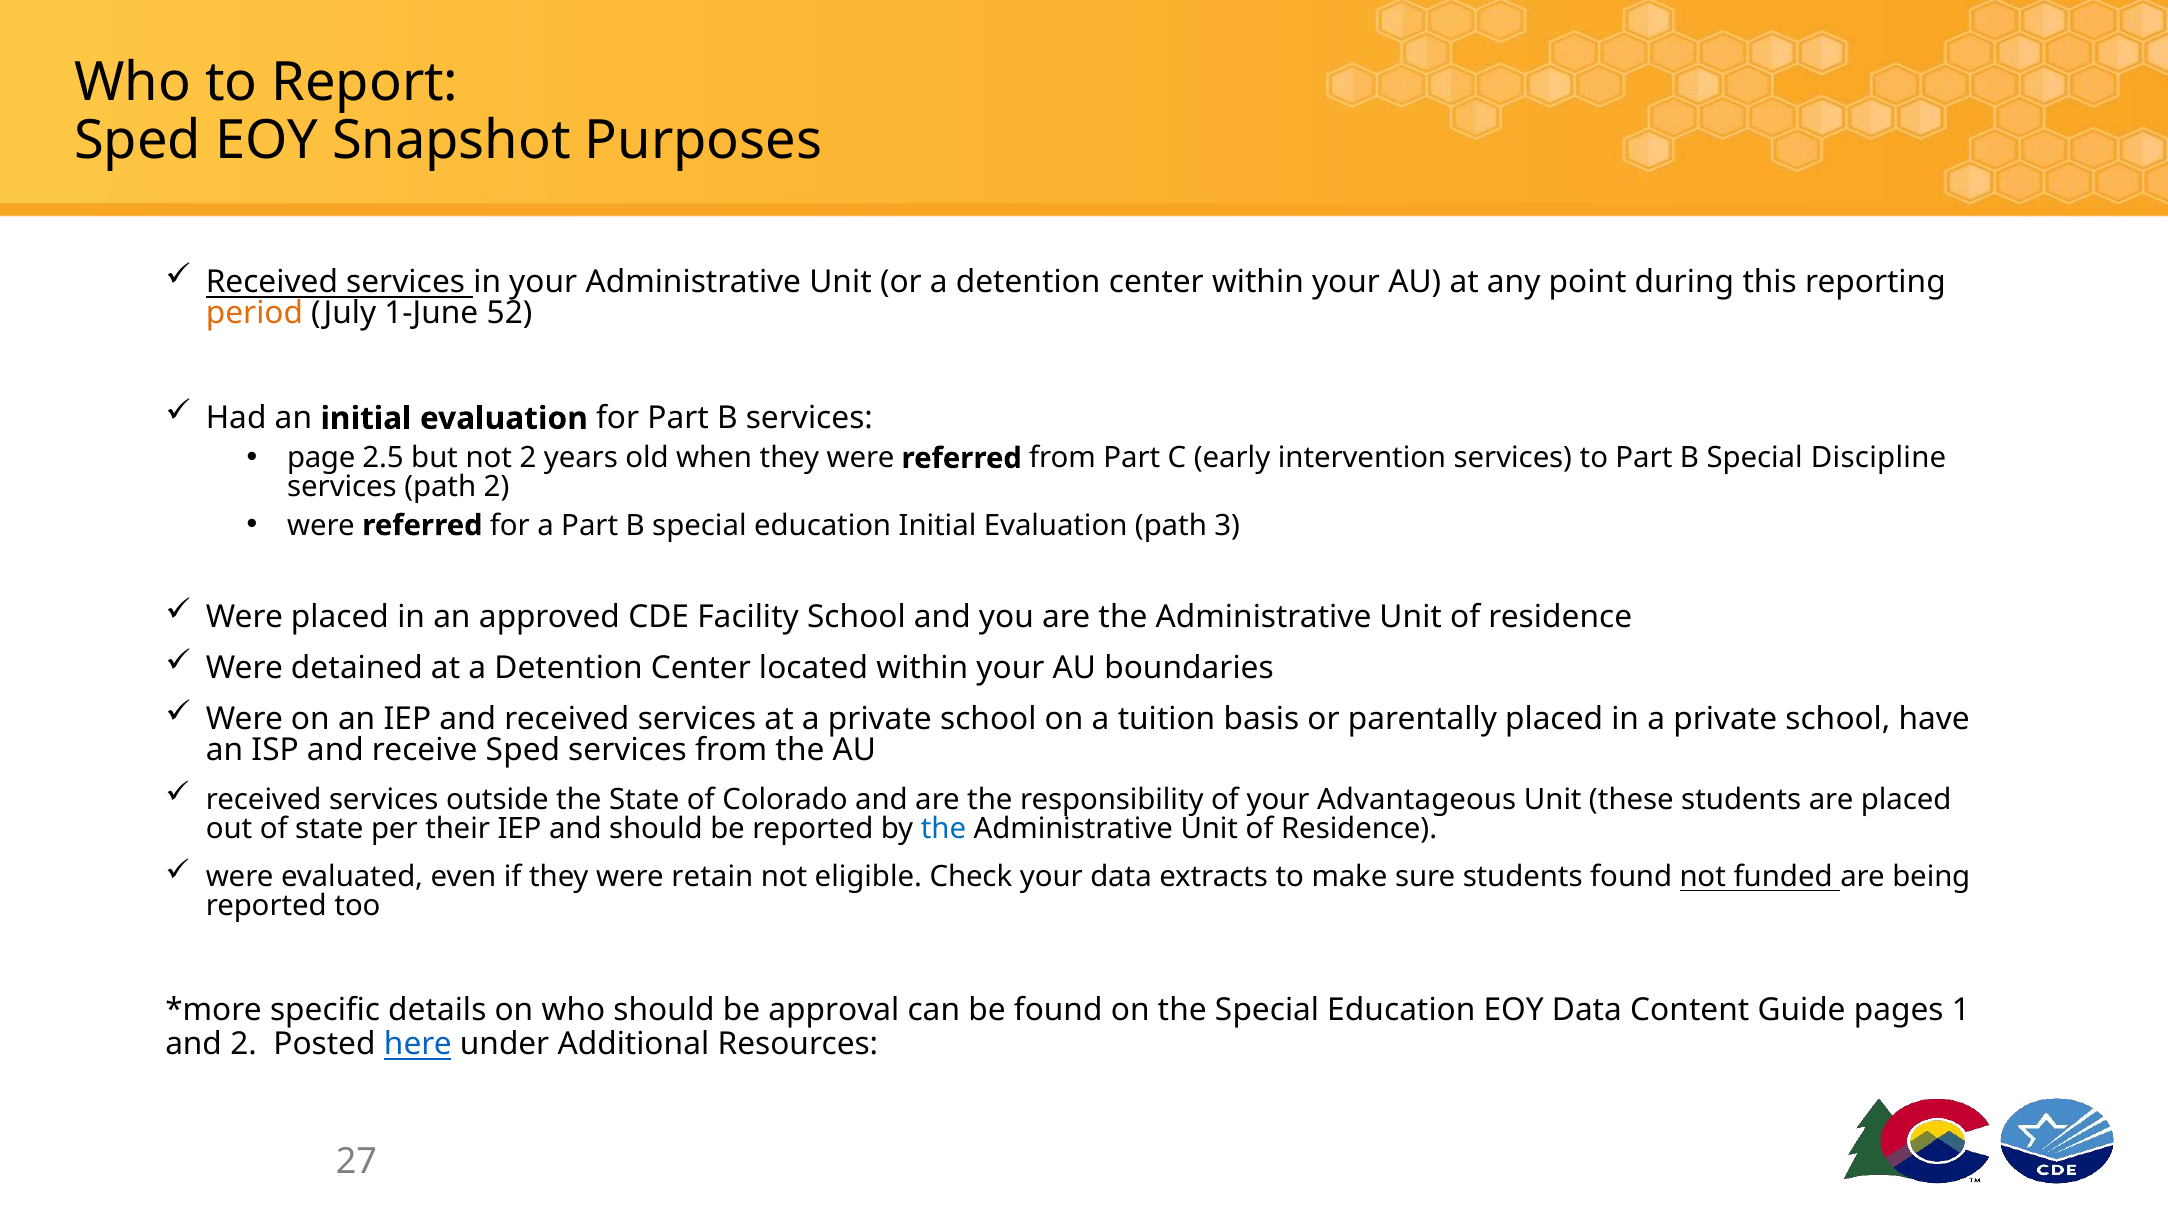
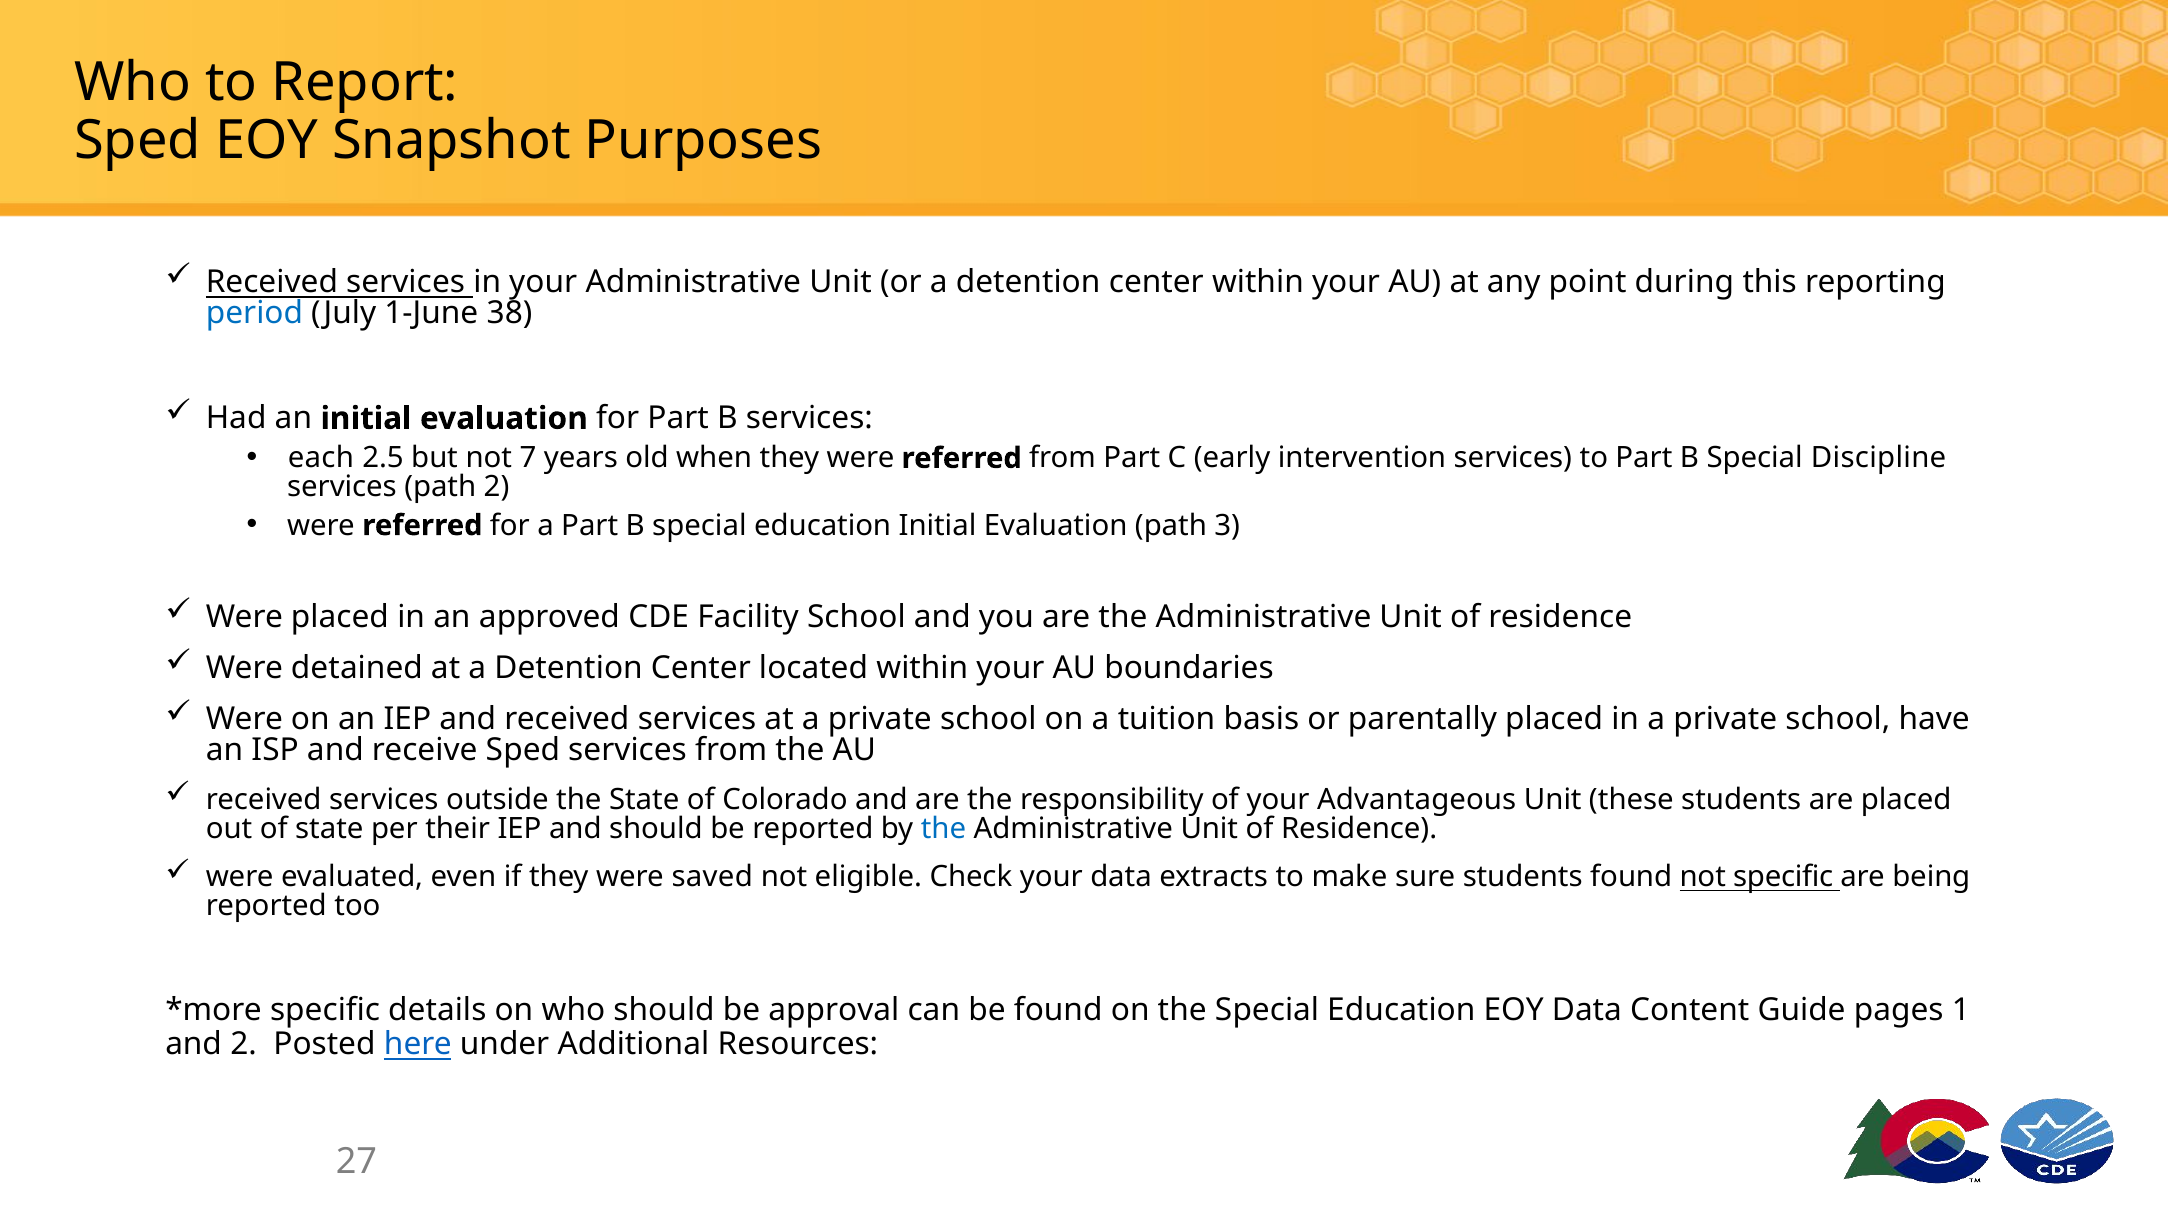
period colour: orange -> blue (254, 313)
52: 52 -> 38 (510, 313)
page: page -> each (321, 458)
not 2: 2 -> 7 (528, 458)
retain: retain -> saved (712, 877)
not funded: funded -> specific (1783, 877)
